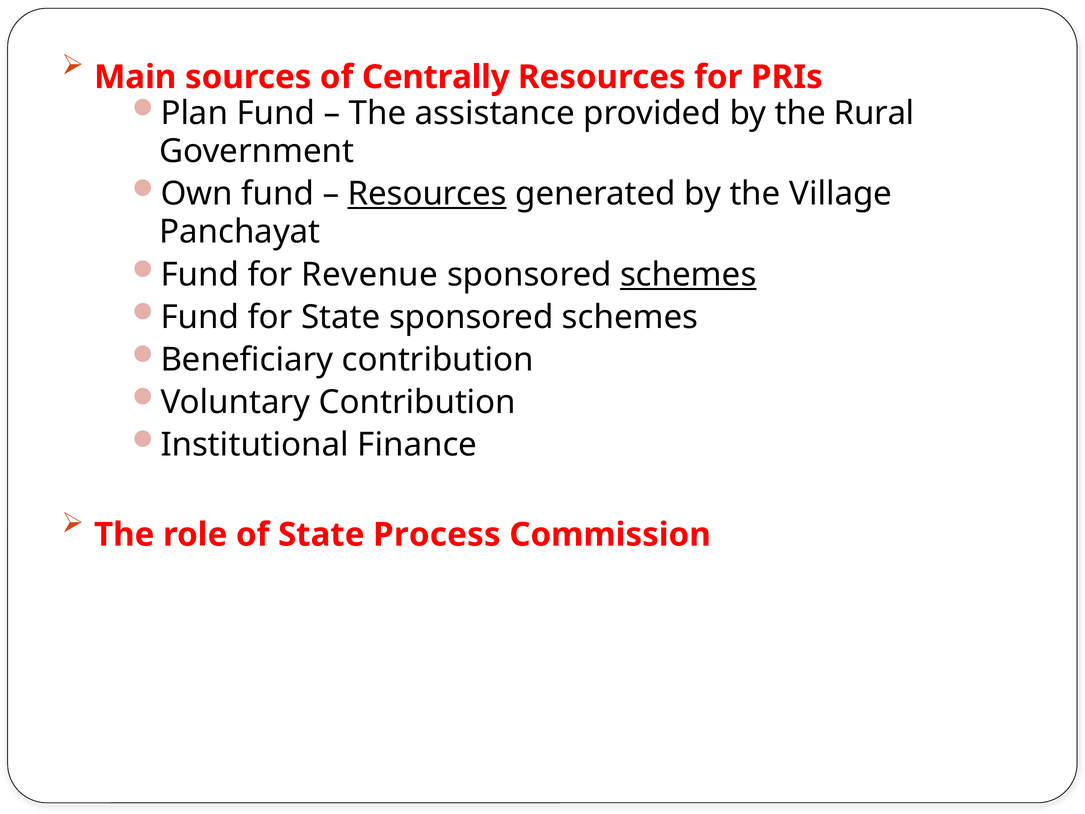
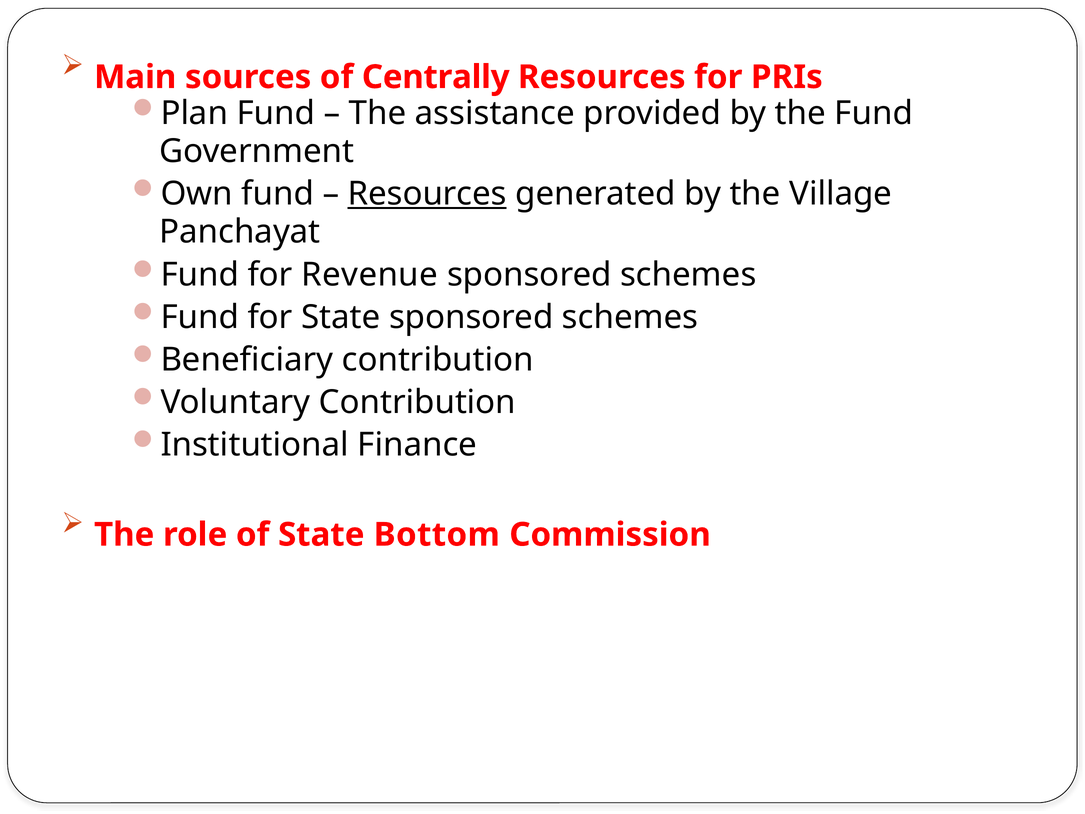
the Rural: Rural -> Fund (874, 113)
schemes underline: present -> none (688, 275)
Process: Process -> Bottom (437, 535)
